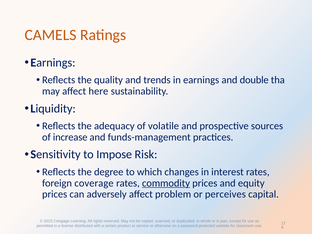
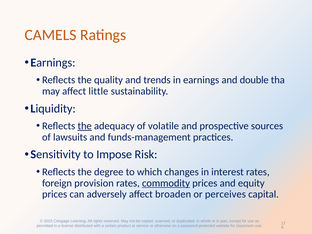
here: here -> little (98, 91)
the underline: none -> present (85, 126)
increase: increase -> lawsuits (70, 137)
coverage: coverage -> provision (94, 183)
problem: problem -> broaden (173, 194)
